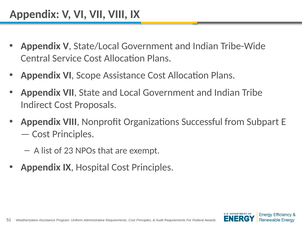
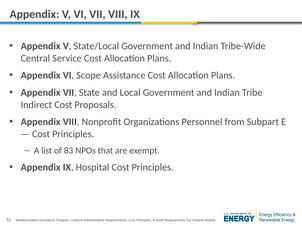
Successful: Successful -> Personnel (202, 122)
23: 23 -> 83 (69, 150)
